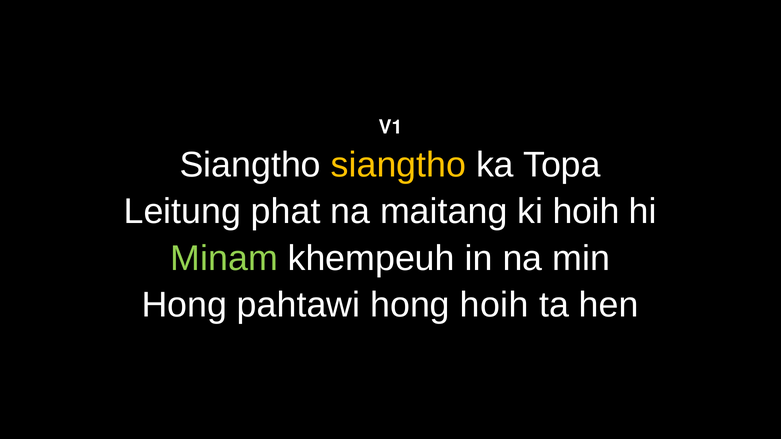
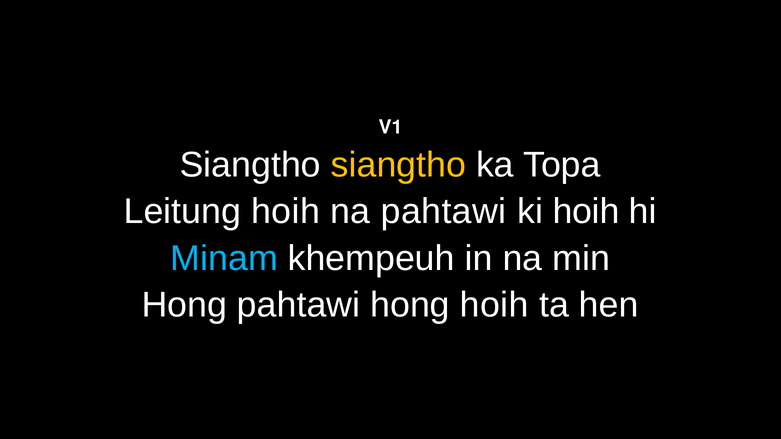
Leitung phat: phat -> hoih (286, 212)
na maitang: maitang -> pahtawi (444, 212)
Minam colour: light green -> light blue (224, 259)
